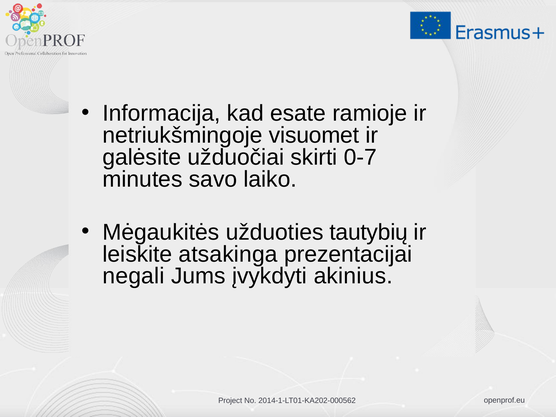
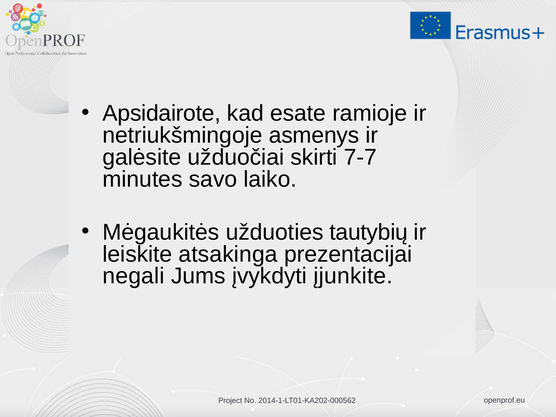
Informacija: Informacija -> Apsidairote (162, 113)
visuomet: visuomet -> asmenys (314, 135)
0-7: 0-7 -> 7-7 (360, 157)
akinius: akinius -> įjunkite (353, 276)
